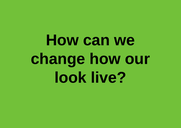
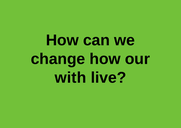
look: look -> with (70, 77)
